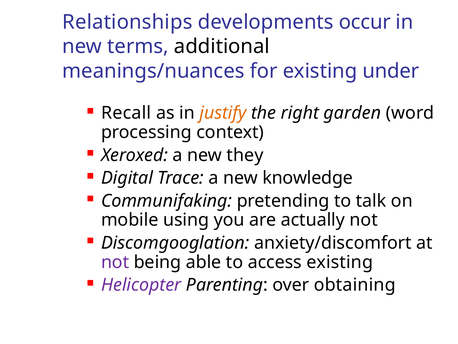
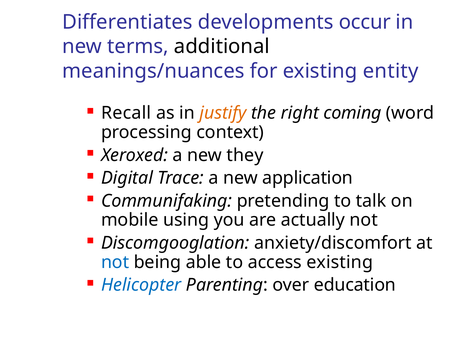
Relationships: Relationships -> Differentiates (127, 22)
under: under -> entity (391, 71)
garden: garden -> coming (353, 113)
knowledge: knowledge -> application (308, 178)
not colour: purple -> blue (115, 262)
Helicopter colour: purple -> blue (141, 285)
obtaining: obtaining -> education (355, 285)
